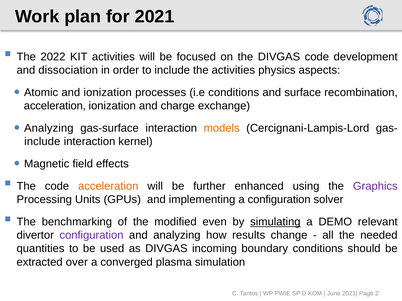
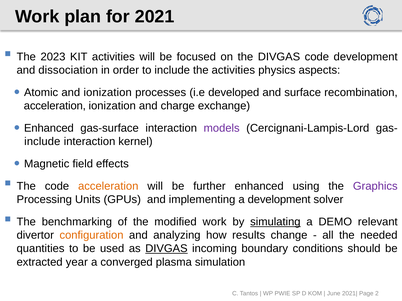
2022: 2022 -> 2023 (53, 57)
i.e conditions: conditions -> developed (234, 93)
Analyzing: Analyzing -> Enhanced (49, 128)
models colour: orange -> purple (222, 128)
a configuration: configuration -> development (279, 200)
modified even: even -> work (215, 222)
configuration colour: purple -> orange (92, 236)
DIVGAS underline: none -> present (166, 249)
over: over -> year (77, 262)
